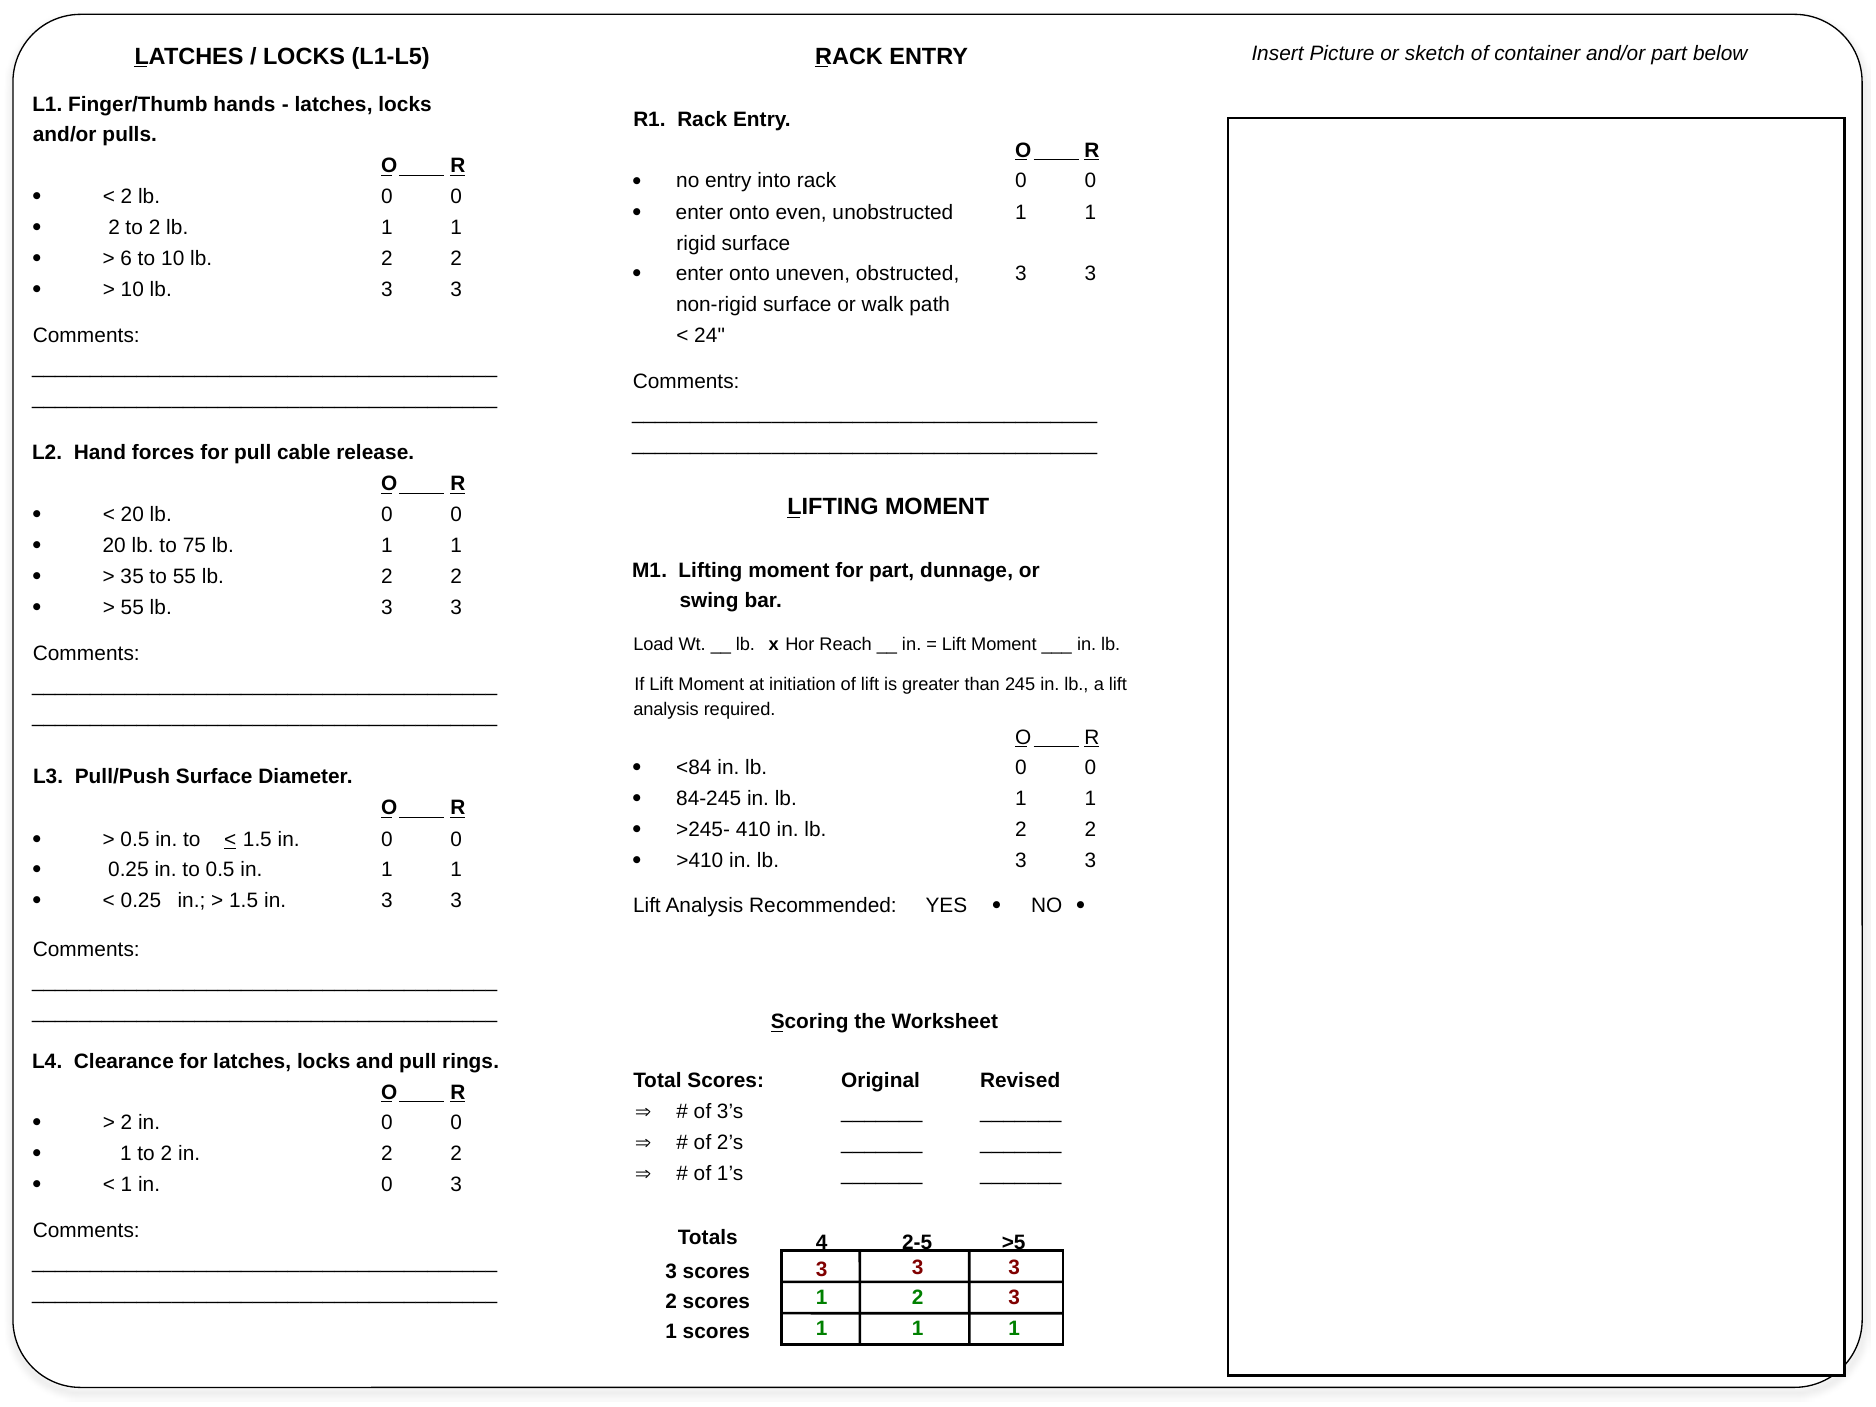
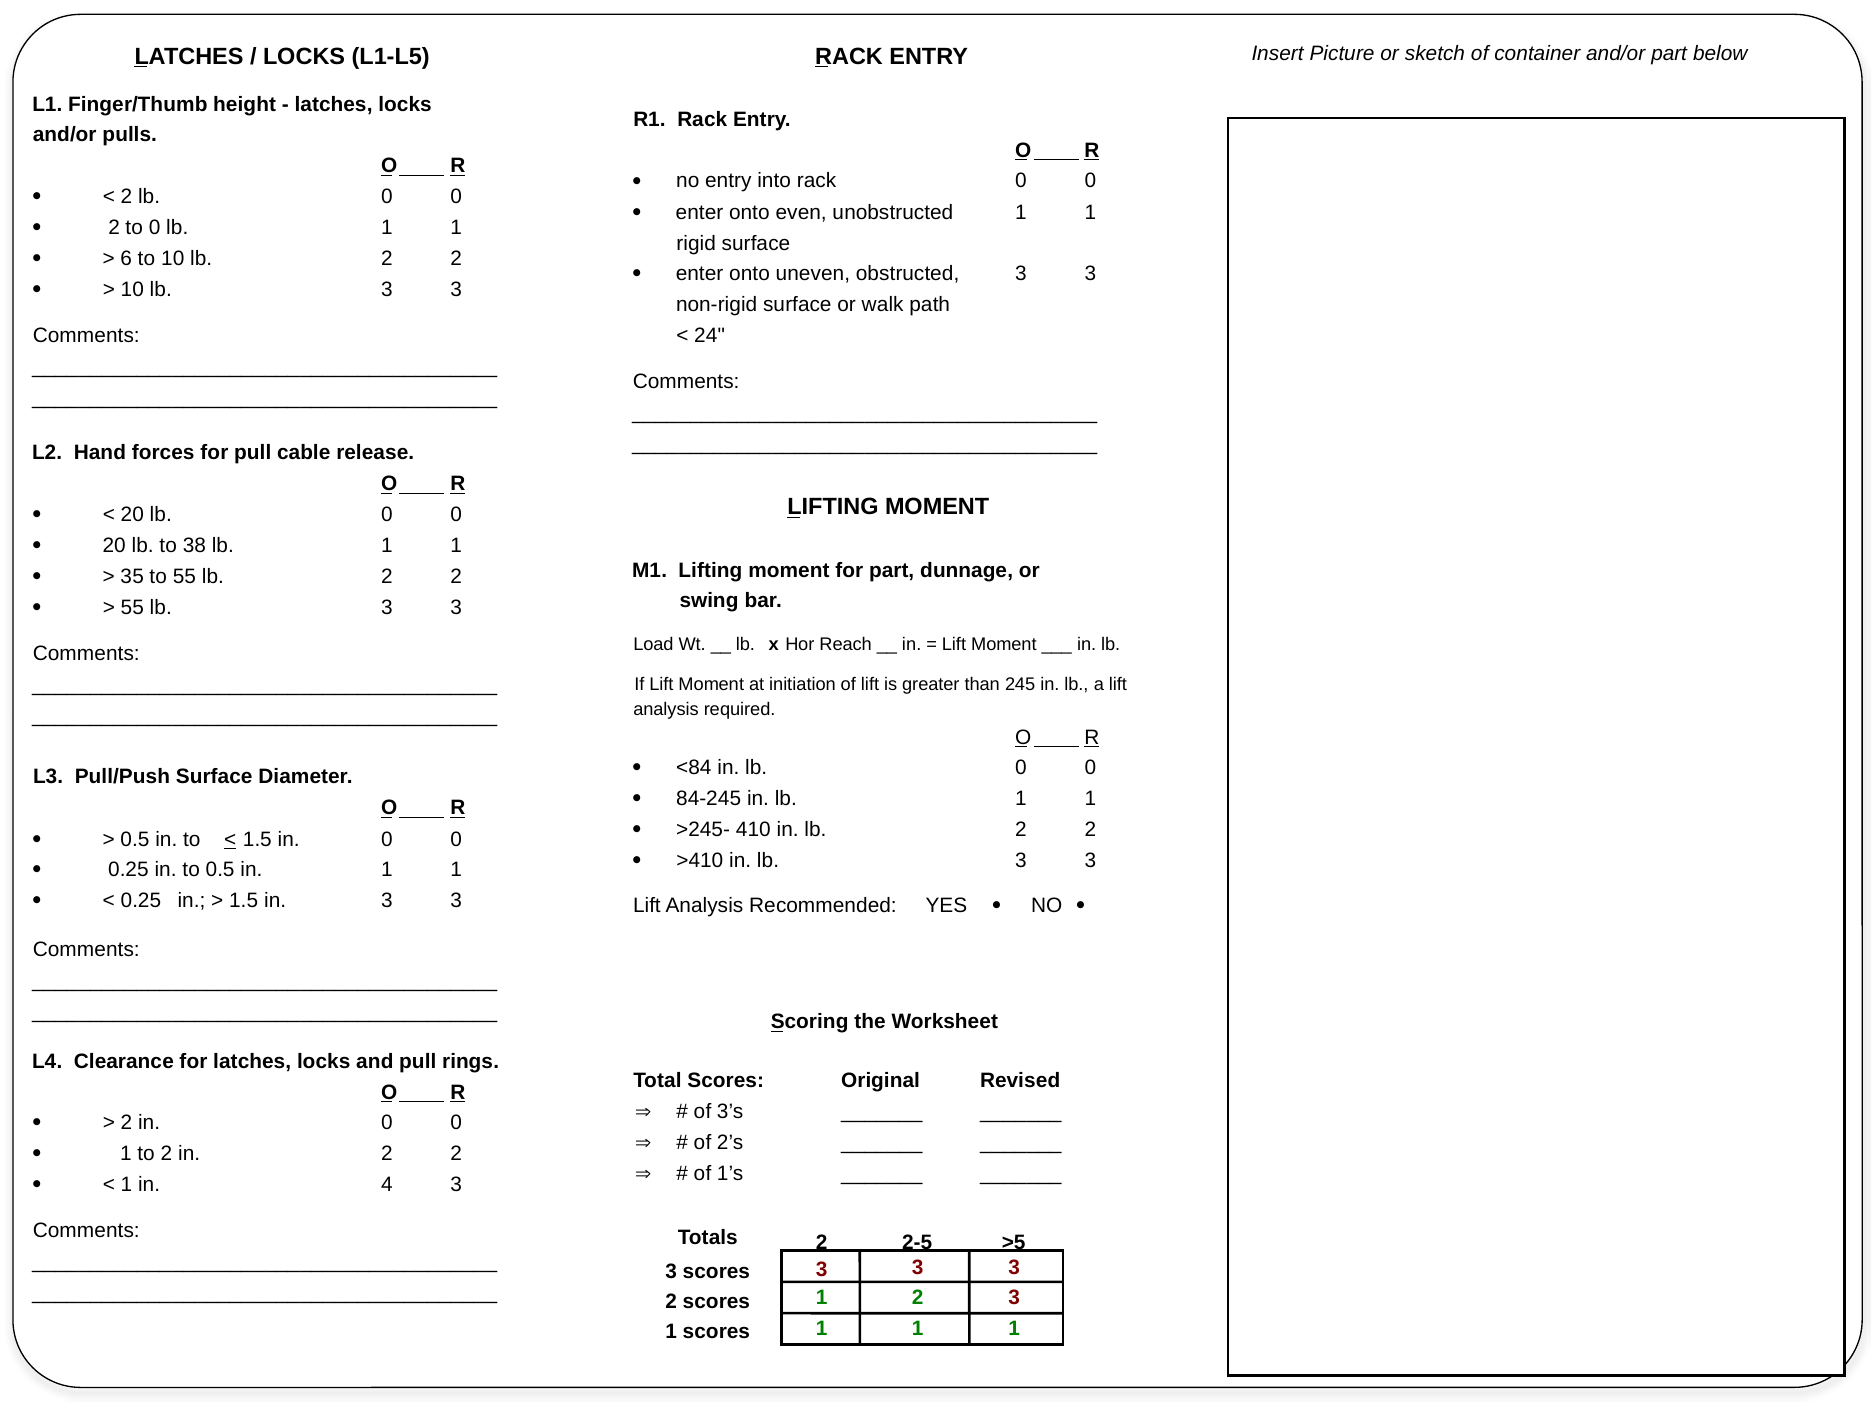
hands: hands -> height (245, 104)
2 to 2: 2 -> 0 (155, 228)
75: 75 -> 38 (194, 546)
1 in 0: 0 -> 4 (387, 1185)
Totals 4: 4 -> 2 (822, 1242)
